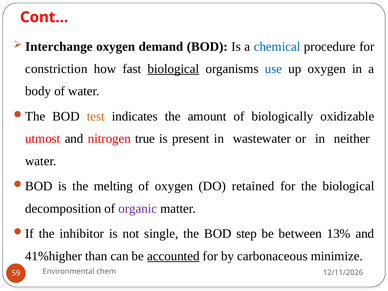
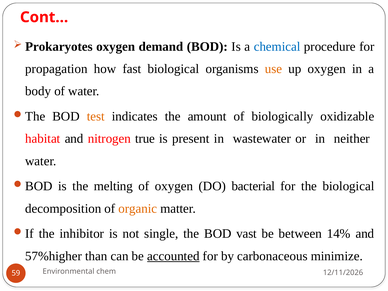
Interchange: Interchange -> Prokaryotes (59, 47)
constriction: constriction -> propagation (56, 69)
biological underline: present -> none (173, 69)
use colour: blue -> orange (274, 69)
utmost: utmost -> habitat (43, 139)
retained: retained -> bacterial (253, 186)
organic colour: purple -> orange (138, 209)
step: step -> vast (247, 234)
13%: 13% -> 14% (339, 234)
41%higher: 41%higher -> 57%higher (54, 256)
